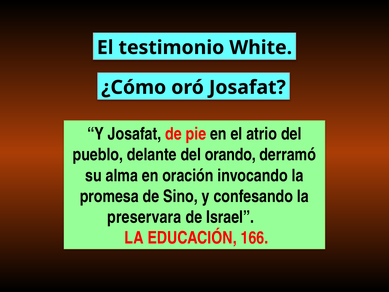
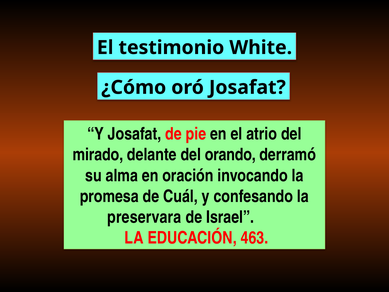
pueblo: pueblo -> mirado (98, 155)
Sino: Sino -> Cuál (181, 196)
166: 166 -> 463 (254, 238)
